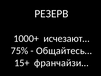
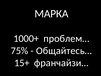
РЕЗЕРВ: РЕЗЕРВ -> МАРКА (51, 14)
исчезают…: исчезают… -> проблем… (66, 38)
